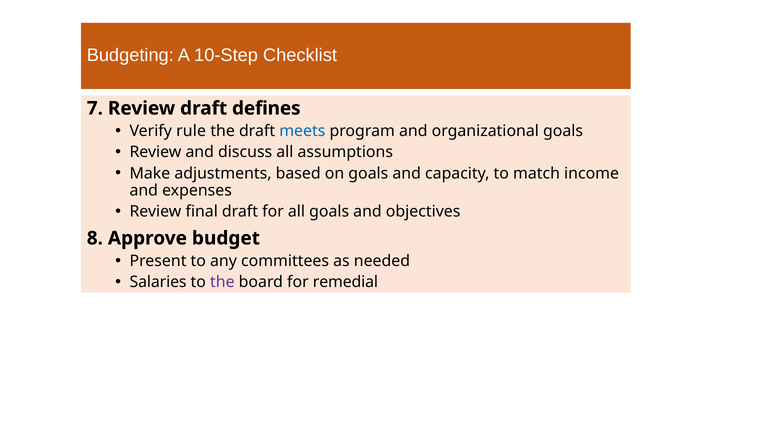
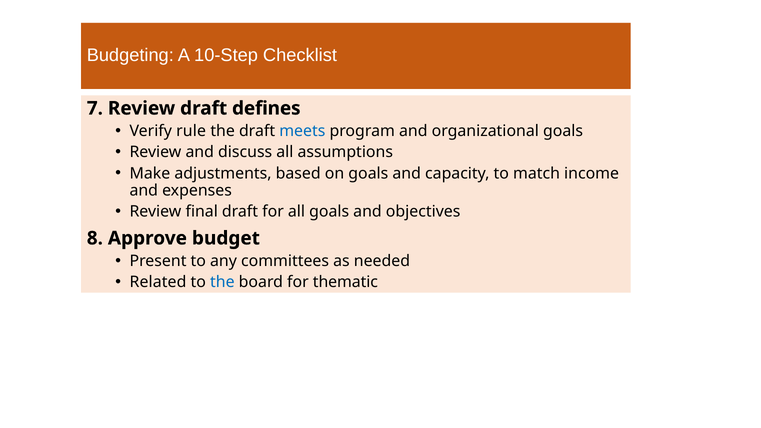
Salaries: Salaries -> Related (158, 282)
the colour: purple -> blue (222, 282)
remedial: remedial -> thematic (345, 282)
